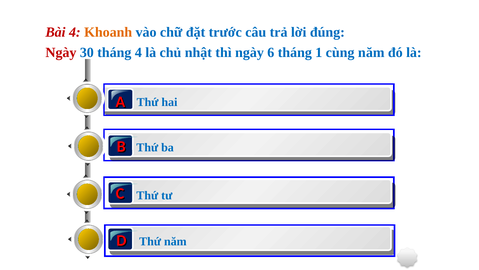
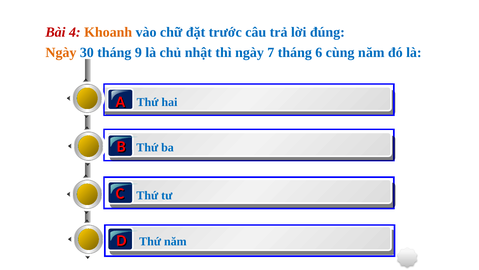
Ngày colour: red -> orange (61, 52)
tháng 4: 4 -> 9 (138, 52)
6: 6 -> 7 (271, 52)
1: 1 -> 6 (319, 52)
